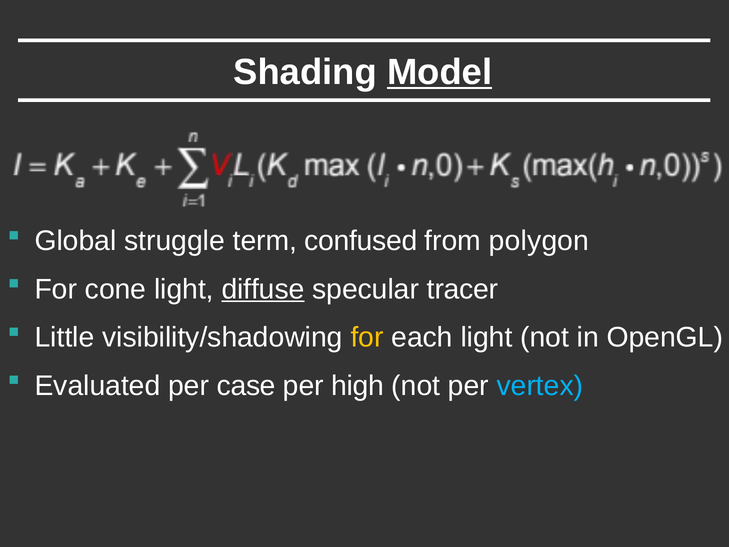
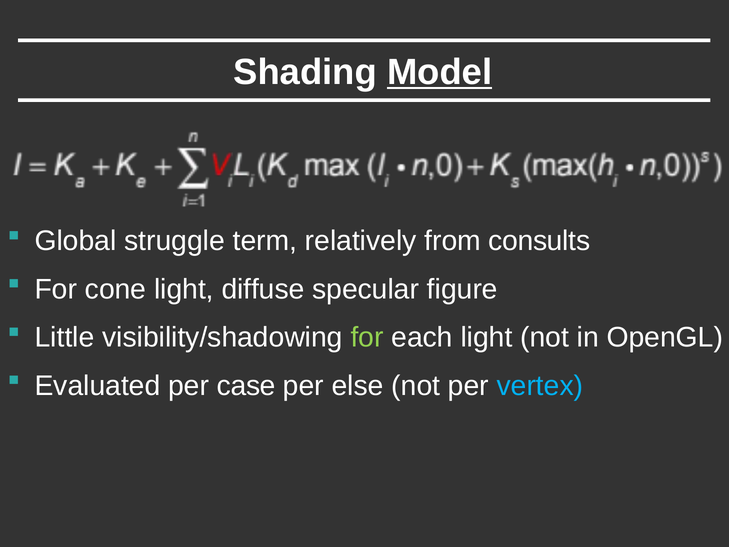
confused: confused -> relatively (361, 241)
polygon: polygon -> consults (539, 241)
diffuse underline: present -> none (263, 289)
tracer: tracer -> figure (462, 289)
for colour: yellow -> light green (367, 337)
high: high -> else (358, 385)
